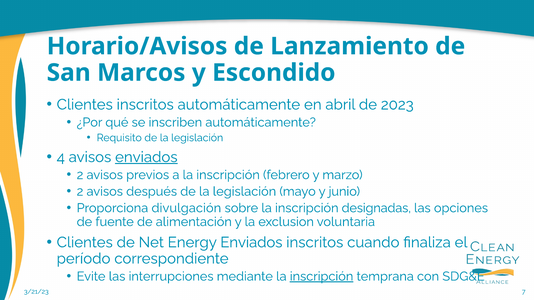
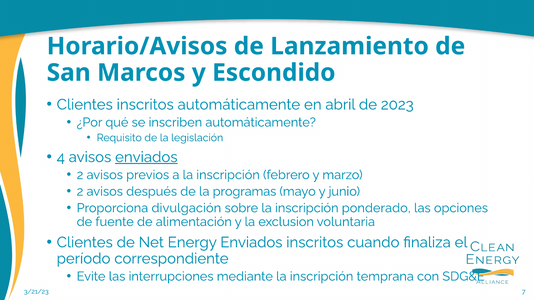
después de la legislación: legislación -> programas (245, 192)
designadas: designadas -> ponderado (376, 208)
inscripción underline: present -> none (322, 277)
